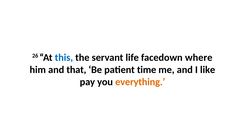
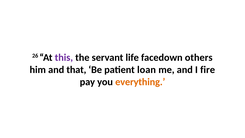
this colour: blue -> purple (64, 57)
where: where -> others (199, 57)
time: time -> loan (147, 70)
like: like -> fire (208, 70)
